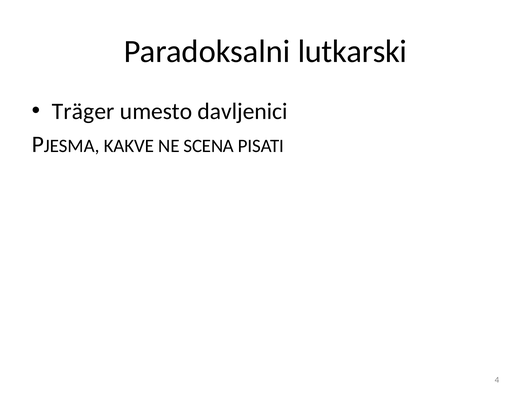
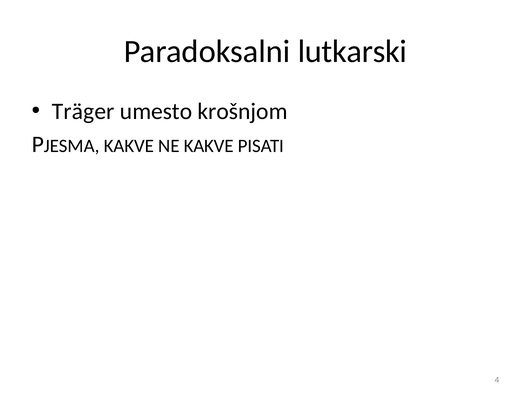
davljenici: davljenici -> krošnjom (243, 111)
NE SCENA: SCENA -> KAKVE (209, 146)
